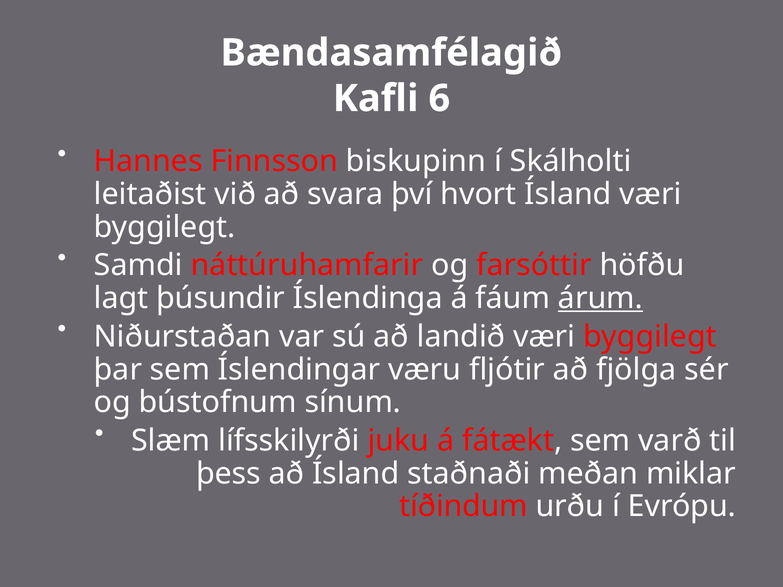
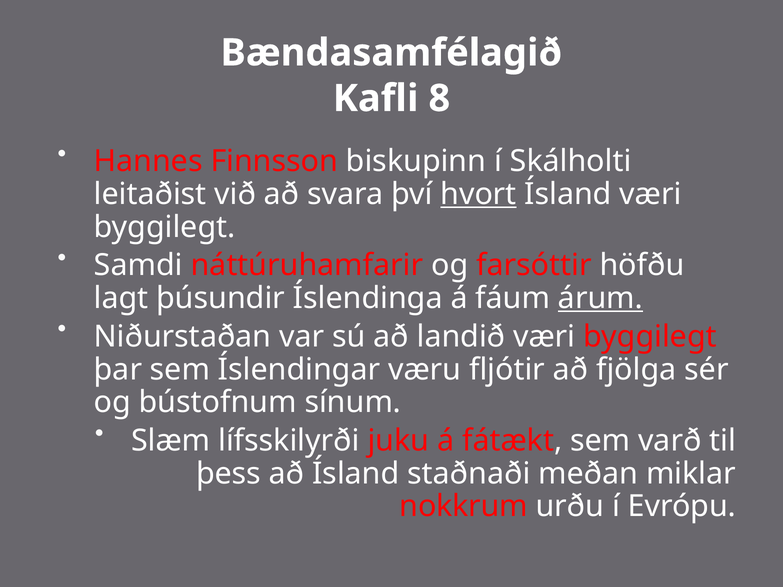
6: 6 -> 8 (439, 99)
hvort underline: none -> present (478, 194)
tíðindum: tíðindum -> nokkrum (464, 507)
